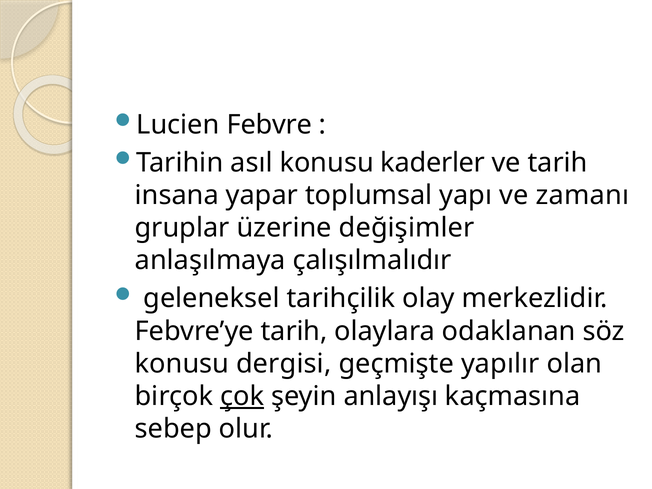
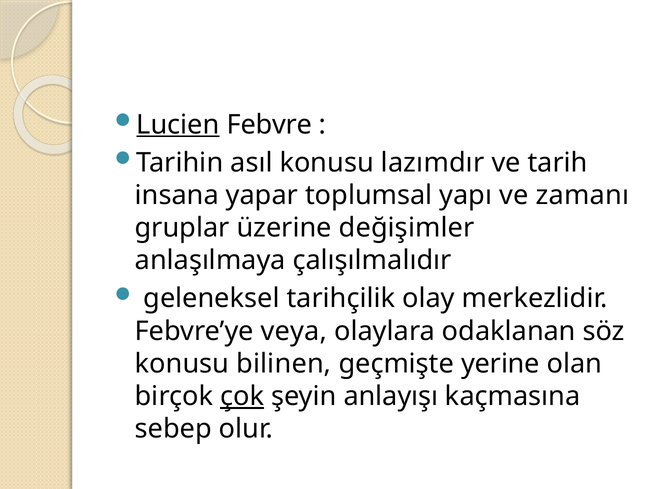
Lucien underline: none -> present (178, 125)
kaderler: kaderler -> lazımdır (433, 163)
Febvre’ye tarih: tarih -> veya (294, 331)
dergisi: dergisi -> bilinen (284, 364)
yapılır: yapılır -> yerine (500, 364)
